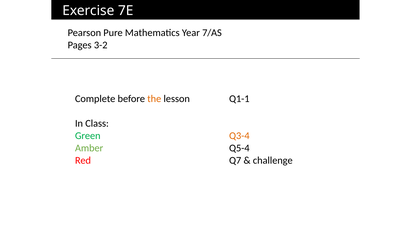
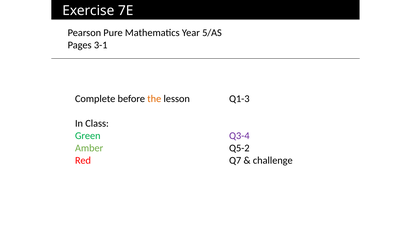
7/AS: 7/AS -> 5/AS (212, 33)
3-2: 3-2 -> 3-1 (101, 45)
Q1-1: Q1-1 -> Q1-3 (239, 99)
Q3-4 colour: orange -> purple (239, 136)
Q5-4: Q5-4 -> Q5-2 (239, 148)
